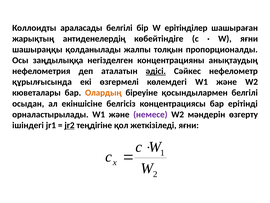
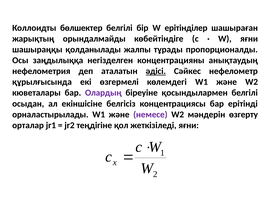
араласады: араласады -> бөлшектер (81, 28)
антиденелердің: антиденелердің -> орындалмайды (94, 39)
толқын: толқын -> тұрады (168, 49)
Олардың colour: orange -> purple (103, 93)
ішіндегі: ішіндегі -> орталар (28, 125)
jr2 underline: present -> none (69, 125)
